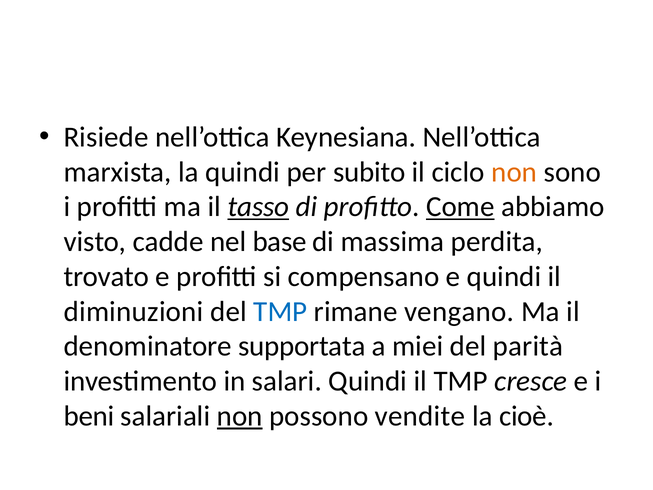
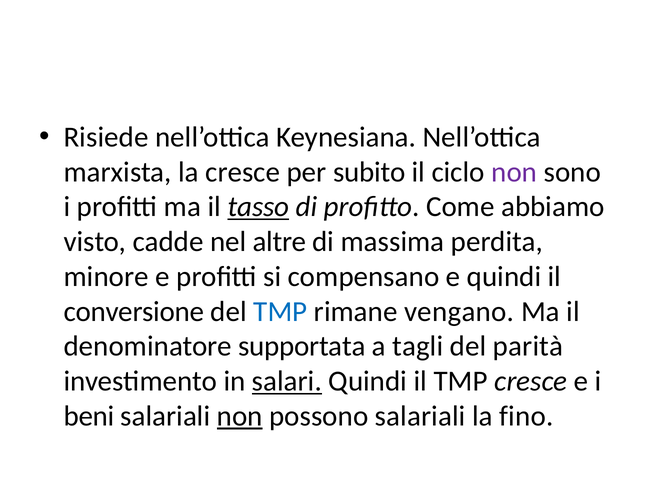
la quindi: quindi -> cresce (243, 172)
non colour: orange -> purple (514, 172)
Come underline: present -> none (460, 207)
base: base -> altre (280, 242)
trovato: trovato -> minore (106, 276)
diminuzioni: diminuzioni -> conversione (134, 311)
miei: miei -> tagli (418, 346)
salari underline: none -> present (287, 381)
possono vendite: vendite -> salariali (420, 416)
cioè: cioè -> fino (526, 416)
